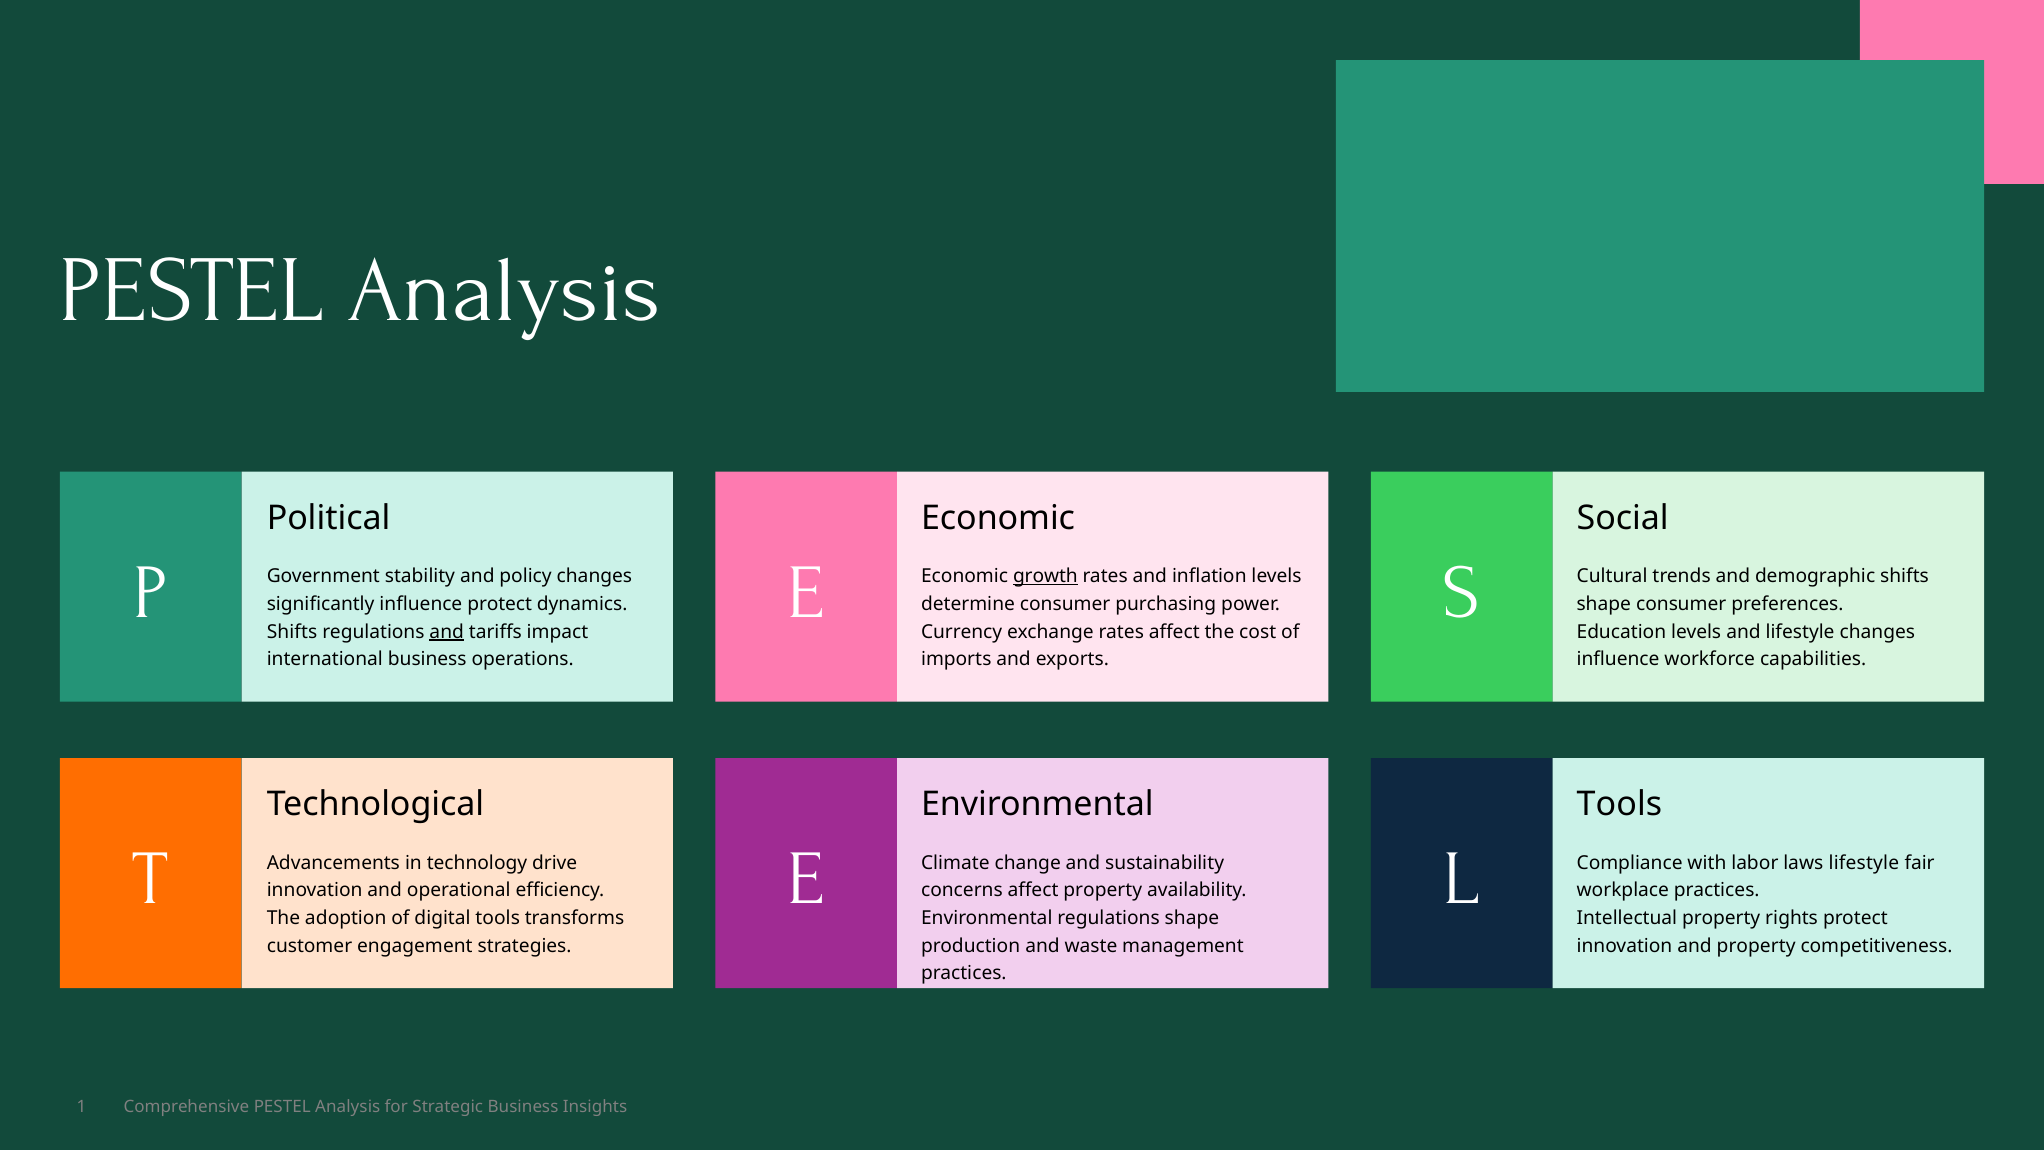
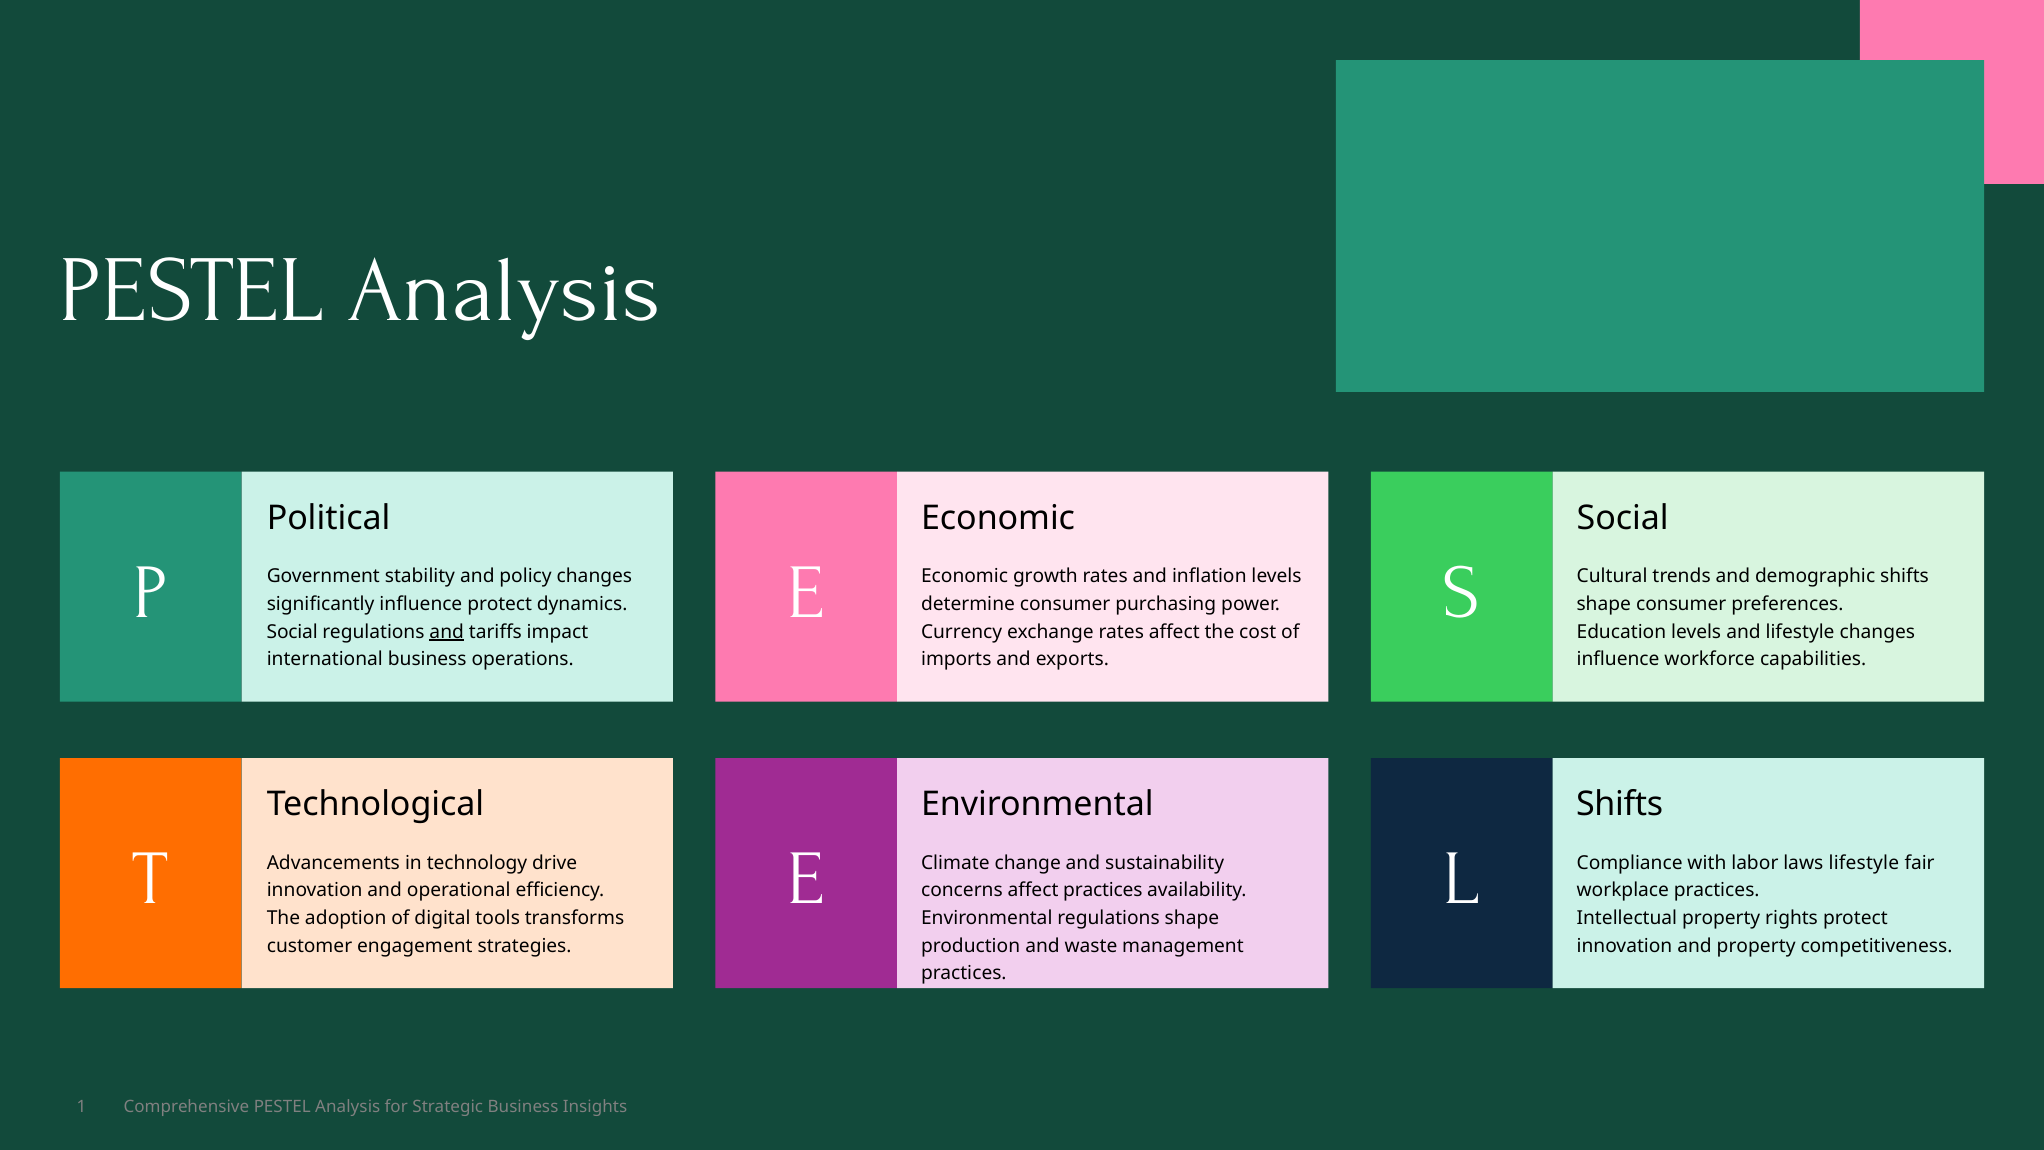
growth underline: present -> none (1045, 576)
Shifts: Shifts -> Social (292, 632)
Tools: Tools -> Shifts (1620, 804)
affect property: property -> practices (1103, 890)
